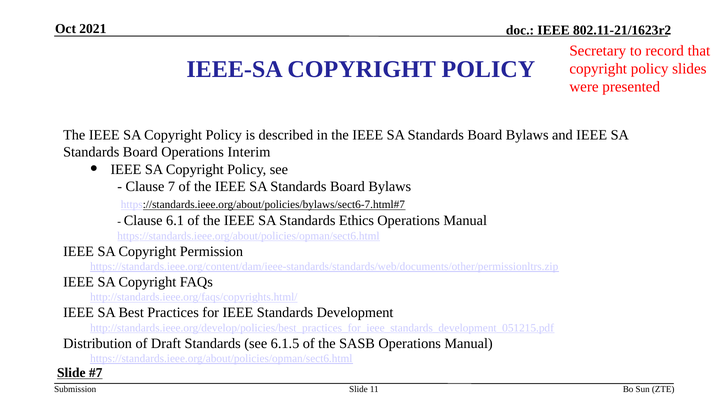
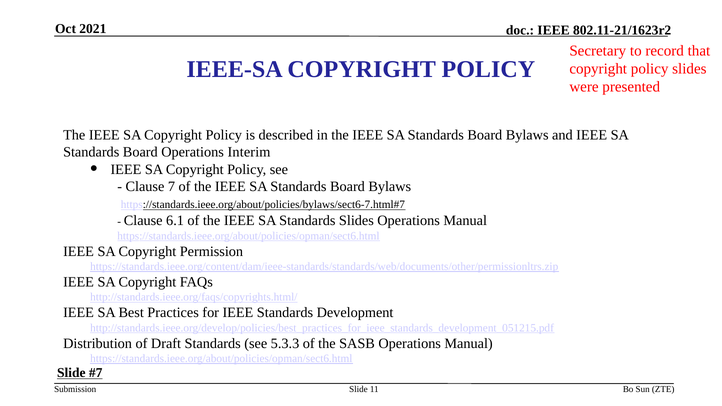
Standards Ethics: Ethics -> Slides (356, 221)
6.1.5: 6.1.5 -> 5.3.3 (285, 343)
